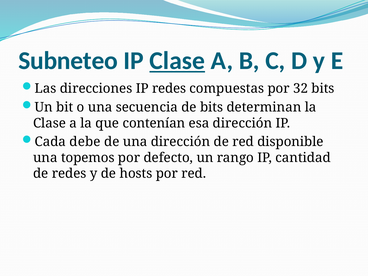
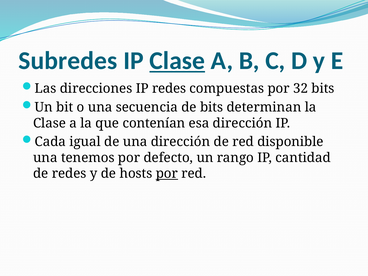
Subneteo: Subneteo -> Subredes (68, 61)
debe: debe -> igual (85, 142)
topemos: topemos -> tenemos (88, 158)
por underline: none -> present (167, 174)
